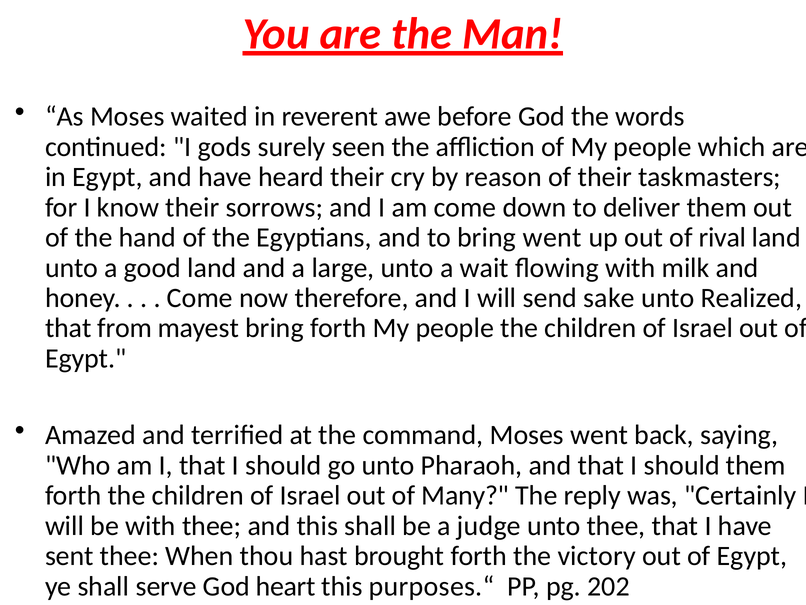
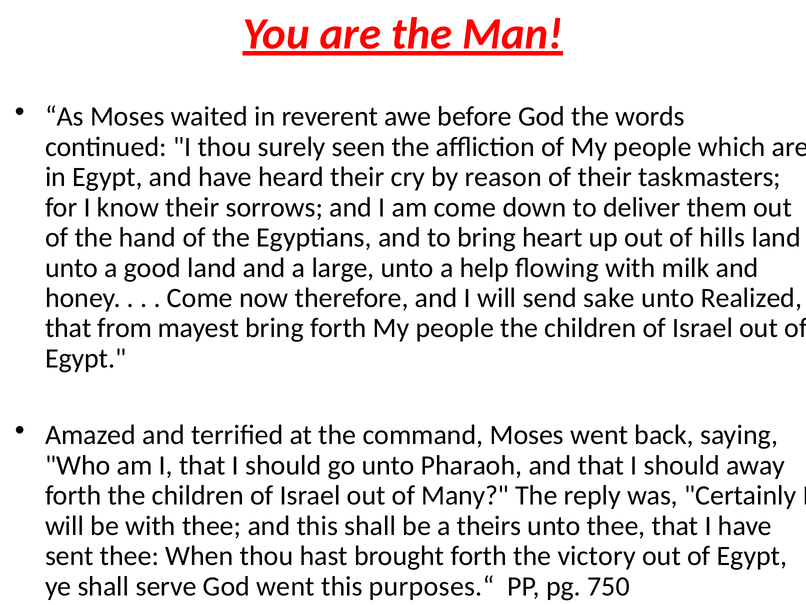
I gods: gods -> thou (224, 147)
bring went: went -> heart (552, 237)
rival: rival -> hills (722, 237)
wait: wait -> help (484, 268)
should them: them -> away (756, 465)
judge: judge -> theirs (489, 525)
God heart: heart -> went (286, 586)
202: 202 -> 750 (609, 586)
